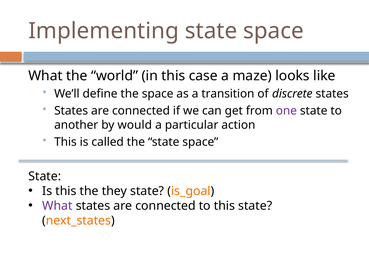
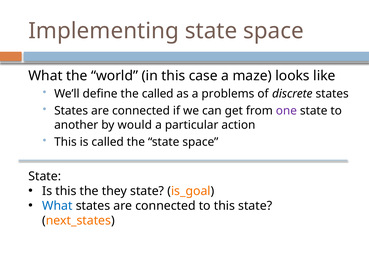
the space: space -> called (158, 94)
transition: transition -> problems (228, 94)
What colour: purple -> blue (57, 206)
